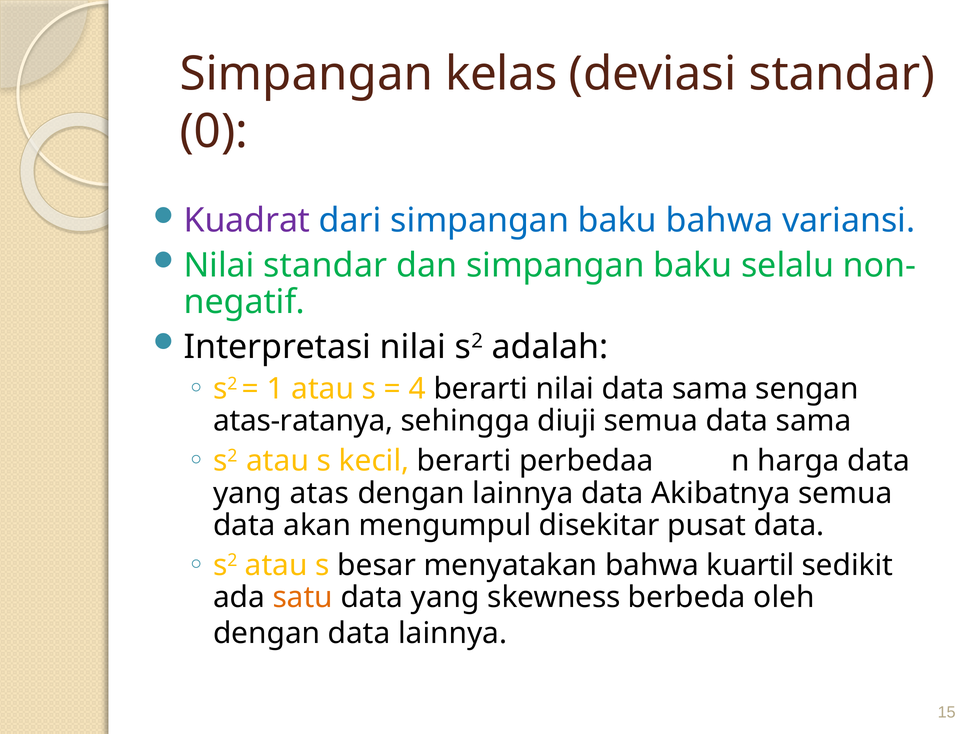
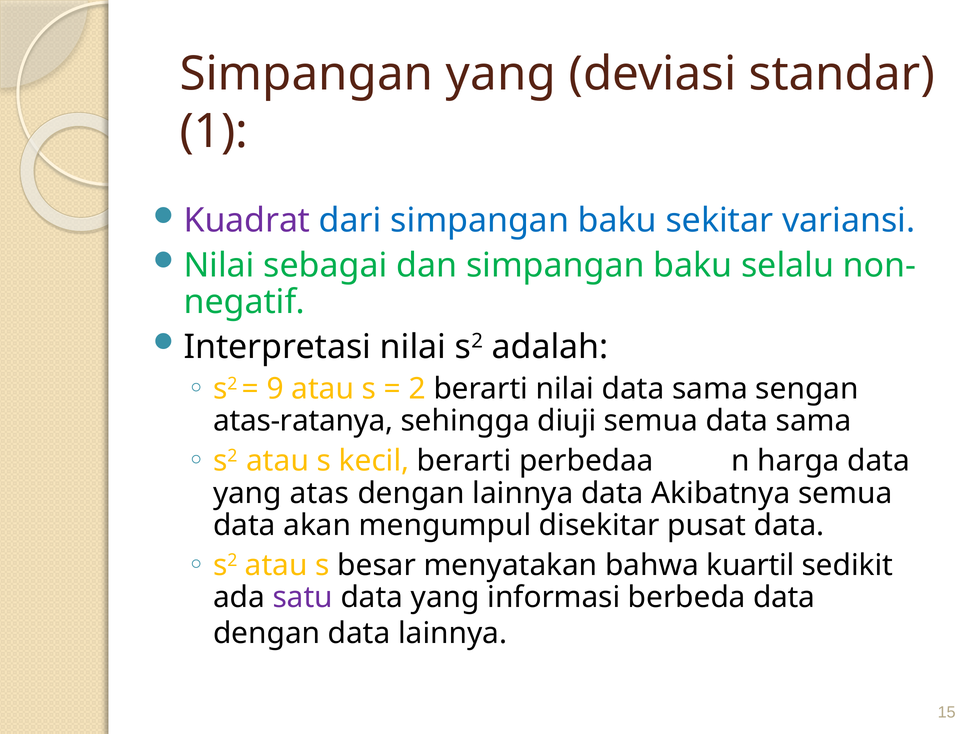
Simpangan kelas: kelas -> yang (501, 74)
0: 0 -> 1 (214, 131)
baku bahwa: bahwa -> sekitar (719, 221)
Nilai standar: standar -> sebagai (325, 265)
1: 1 -> 9 (275, 389)
4: 4 -> 2 (417, 389)
satu colour: orange -> purple (303, 598)
skewness: skewness -> informasi (554, 598)
berbeda oleh: oleh -> data (784, 598)
